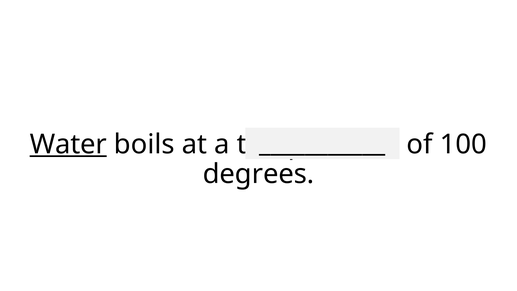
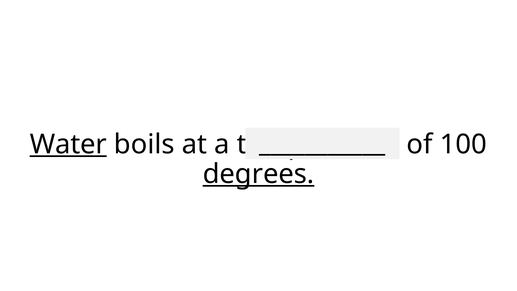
degrees underline: none -> present (258, 174)
